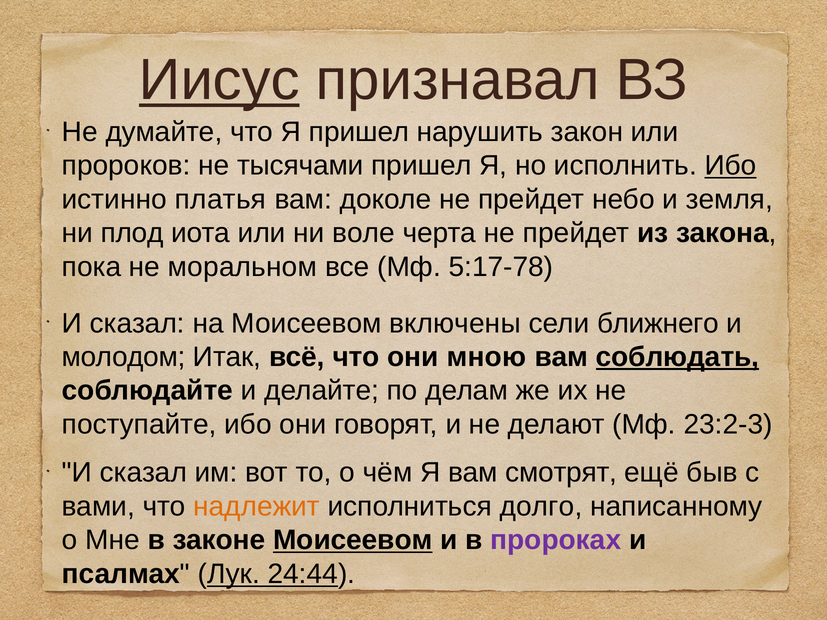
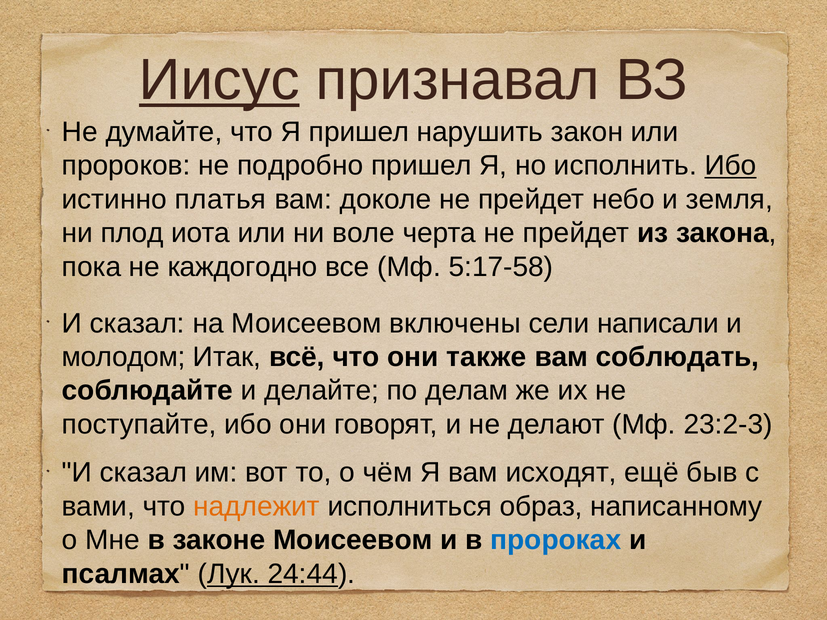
тысячами: тысячами -> подробно (300, 166)
моральном: моральном -> каждогодно (243, 267)
5:17-78: 5:17-78 -> 5:17-58 (501, 267)
ближнего: ближнего -> написали (658, 323)
мною: мною -> также (487, 357)
соблюдать underline: present -> none (677, 357)
смотрят: смотрят -> исходят (561, 473)
долго: долго -> образ (541, 507)
Моисеевом underline: present -> none (353, 540)
пророках colour: purple -> blue (556, 540)
